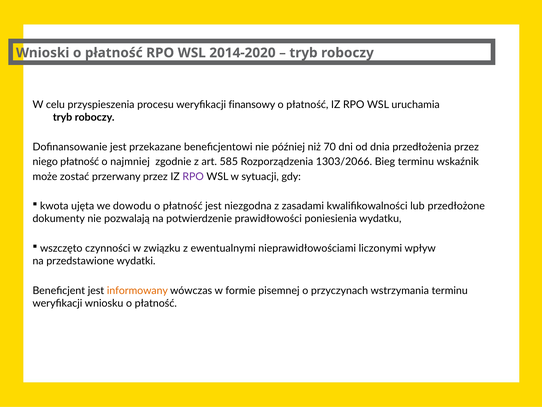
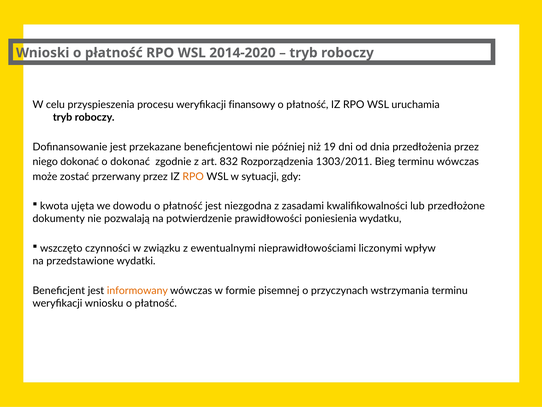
70: 70 -> 19 (330, 147)
niego płatność: płatność -> dokonać (80, 162)
o najmniej: najmniej -> dokonać (130, 162)
585: 585 -> 832 (229, 162)
1303/2066: 1303/2066 -> 1303/2011 (344, 162)
terminu wskaźnik: wskaźnik -> wówczas (458, 162)
RPO colour: purple -> orange (193, 176)
